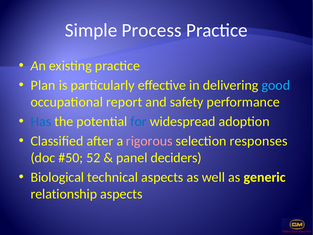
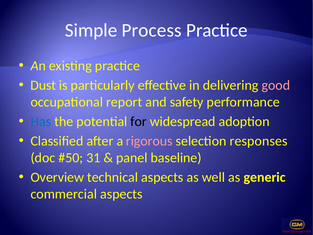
Plan: Plan -> Dust (43, 85)
good colour: light blue -> pink (276, 85)
for colour: blue -> black (139, 121)
52: 52 -> 31 (93, 158)
deciders: deciders -> baseline (176, 158)
Biological: Biological -> Overview (57, 177)
relationship: relationship -> commercial (64, 194)
